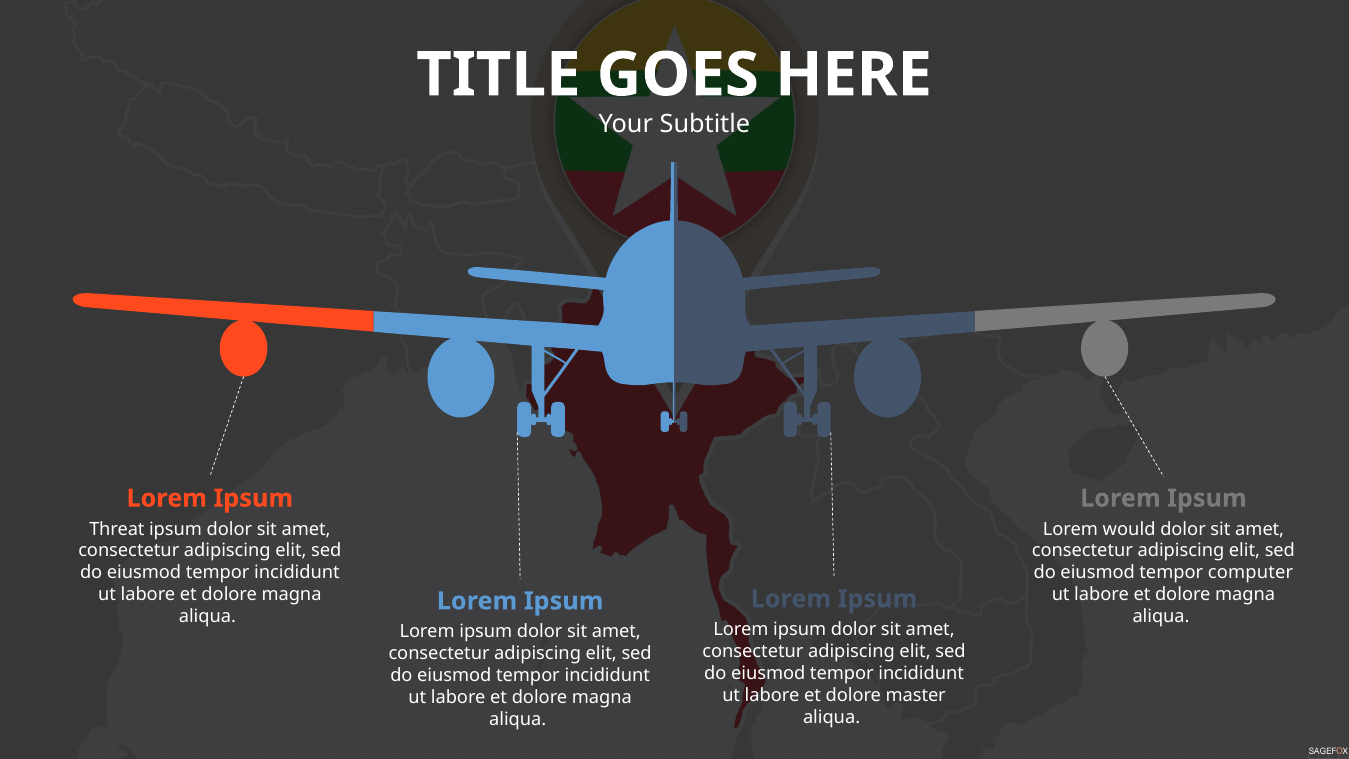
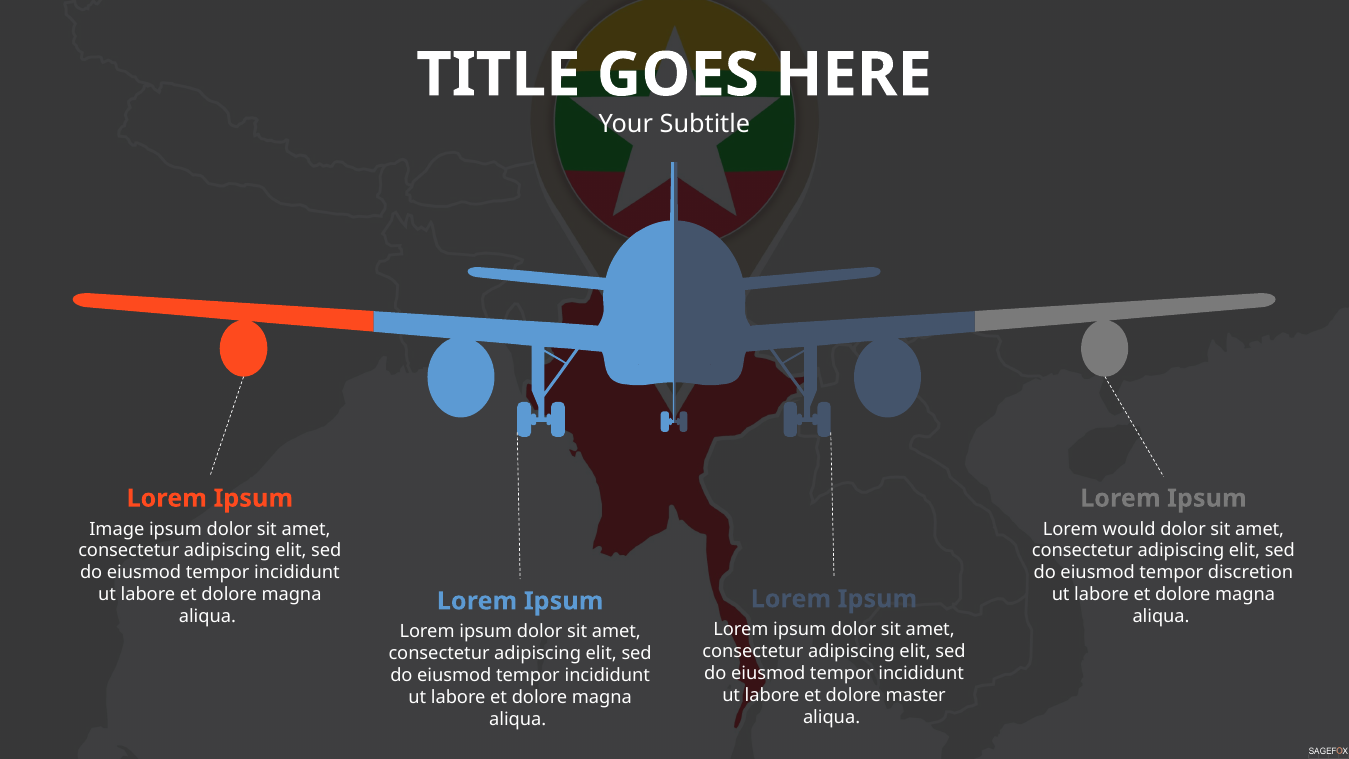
Threat: Threat -> Image (117, 529)
computer: computer -> discretion (1251, 573)
